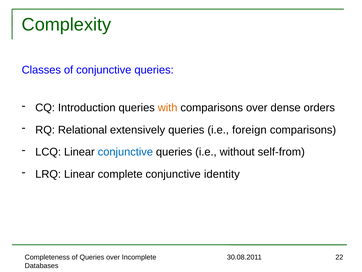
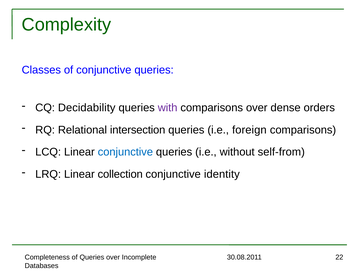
Introduction: Introduction -> Decidability (87, 108)
with colour: orange -> purple (168, 108)
extensively: extensively -> intersection (138, 130)
complete: complete -> collection (120, 174)
